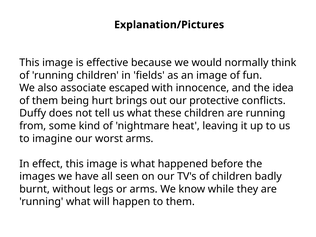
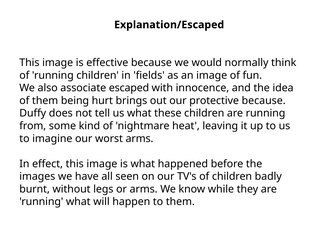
Explanation/Pictures: Explanation/Pictures -> Explanation/Escaped (169, 25)
protective conflicts: conflicts -> because (264, 101)
